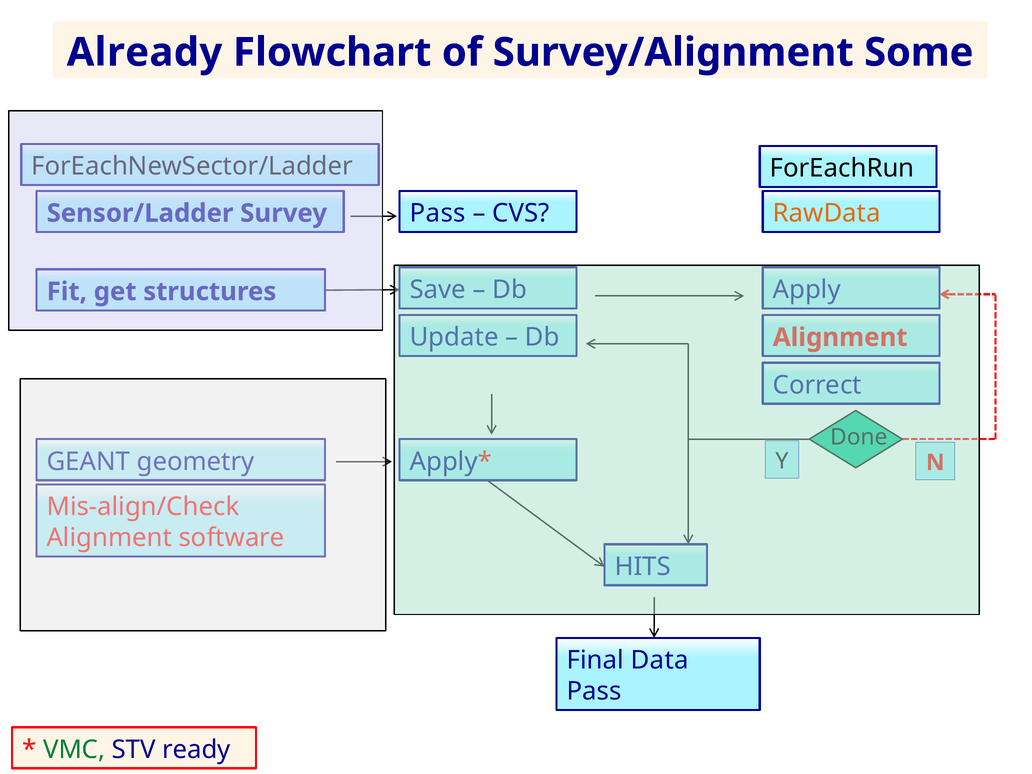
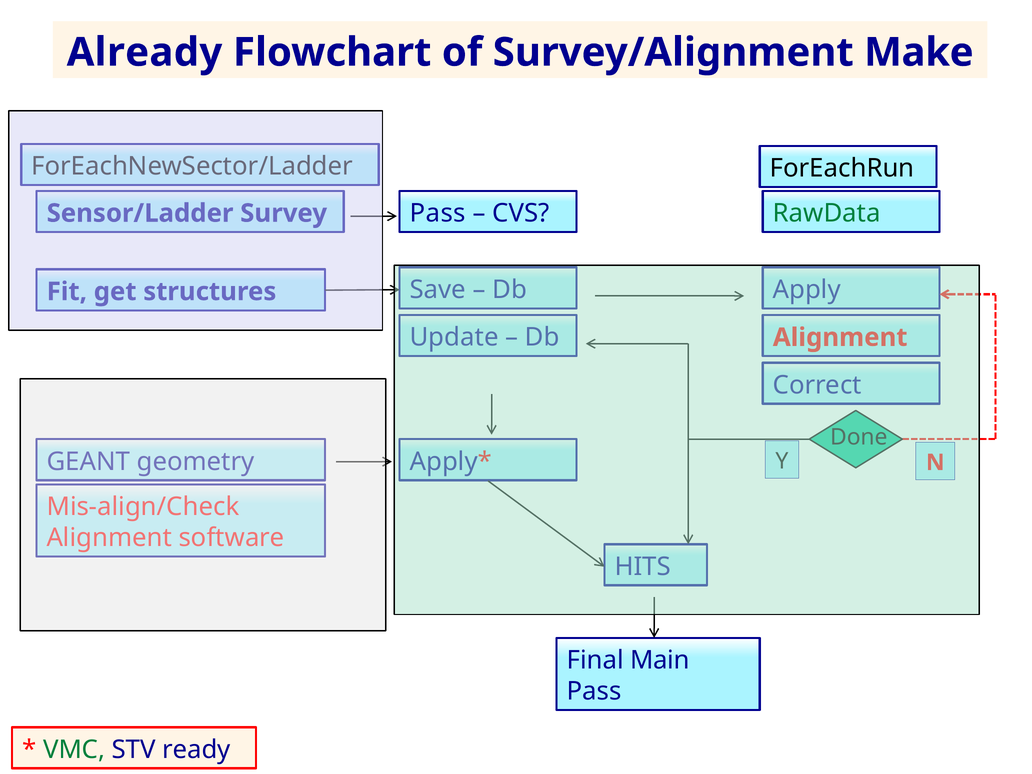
Some: Some -> Make (919, 52)
RawData colour: orange -> green (827, 213)
Data: Data -> Main (660, 660)
